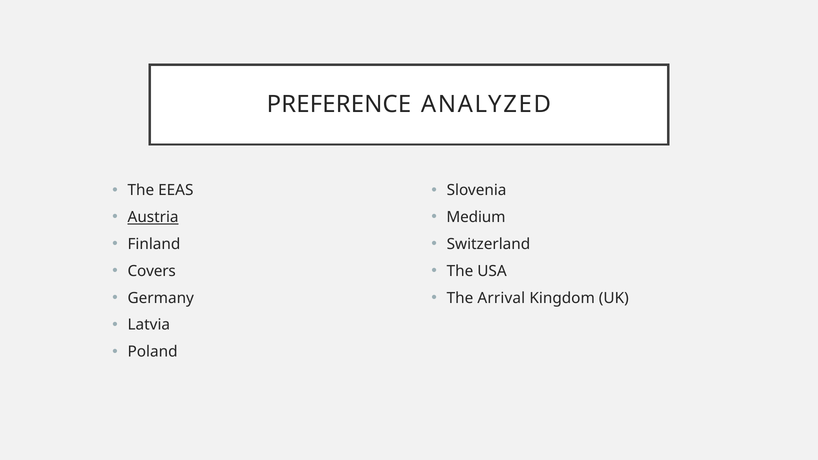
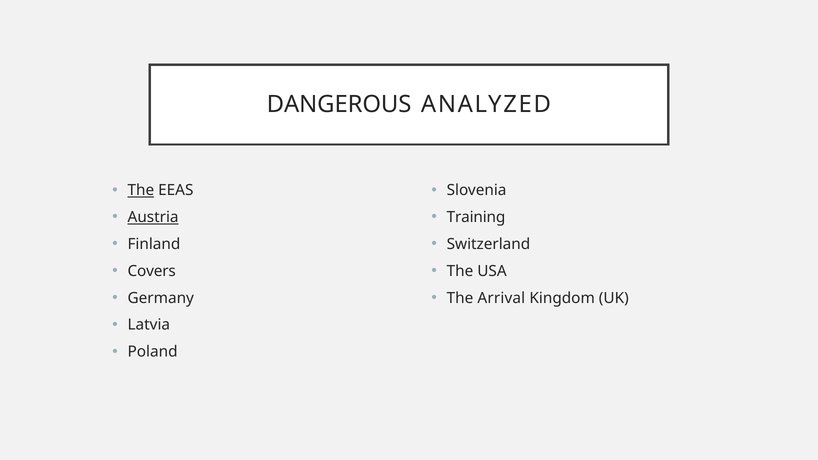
PREFERENCE: PREFERENCE -> DANGEROUS (339, 104)
The underline: none -> present (141, 190)
Medium: Medium -> Training (476, 217)
